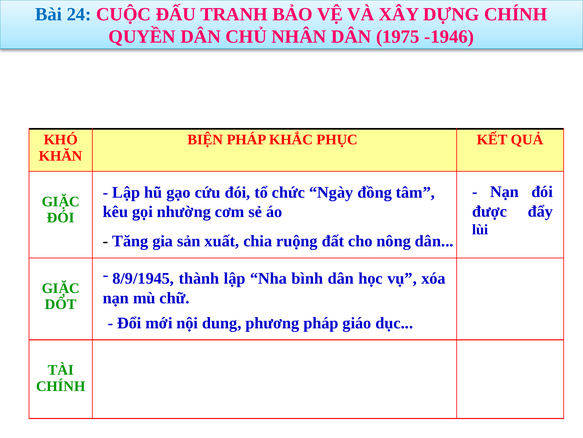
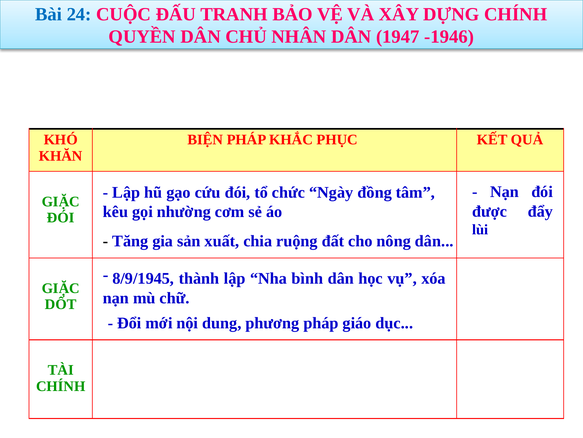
1975: 1975 -> 1947 (398, 37)
